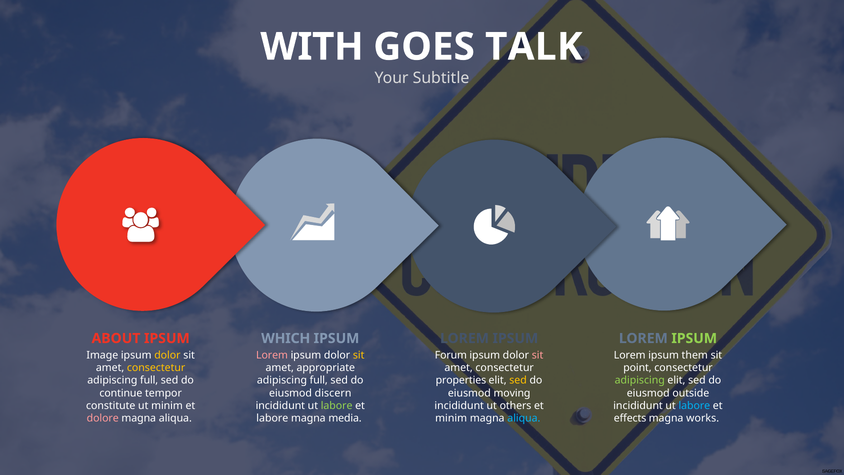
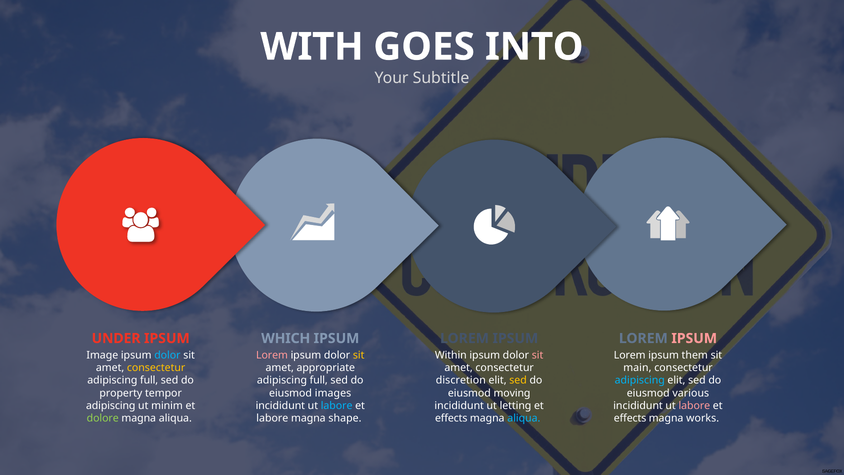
TALK: TALK -> INTO (534, 47)
ABOUT: ABOUT -> UNDER (116, 338)
IPSUM colour: light green -> pink (694, 338)
dolor colour: yellow -> light blue (167, 355)
Forum: Forum -> Within (451, 355)
point: point -> main (637, 368)
properties: properties -> discretion (461, 380)
adipiscing colour: light green -> light blue (640, 380)
continue: continue -> property (121, 393)
discern: discern -> images (333, 393)
outside: outside -> various (691, 393)
constitute: constitute -> adipiscing (111, 406)
labore colour: light green -> light blue (337, 406)
others: others -> letting (515, 406)
labore colour: light blue -> pink (694, 406)
dolore colour: pink -> light green (103, 418)
media: media -> shape (345, 418)
minim: minim -> effects (451, 418)
